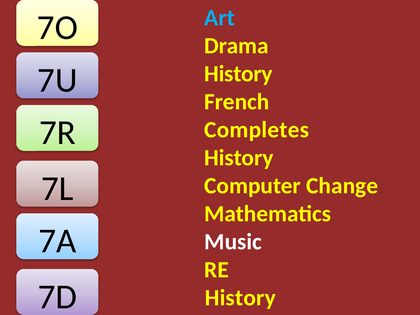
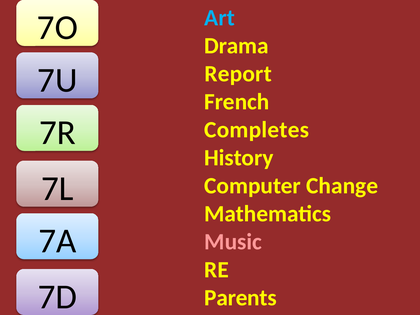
History: History -> Report (238, 74)
Music colour: white -> pink (233, 242)
History: History -> Parents (240, 298)
